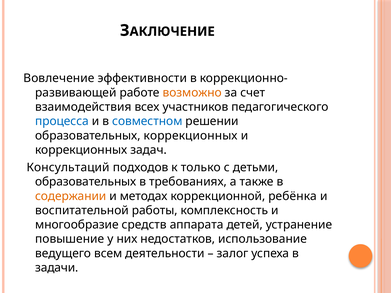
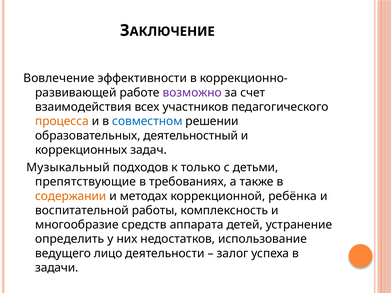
возможно colour: orange -> purple (192, 93)
процесса colour: blue -> orange (62, 121)
образовательных коррекционных: коррекционных -> деятельностный (191, 136)
Консультаций: Консультаций -> Музыкальный (68, 168)
образовательных: образовательных -> препятствующие (86, 182)
повышение: повышение -> определить (70, 239)
всем: всем -> лицо (108, 254)
